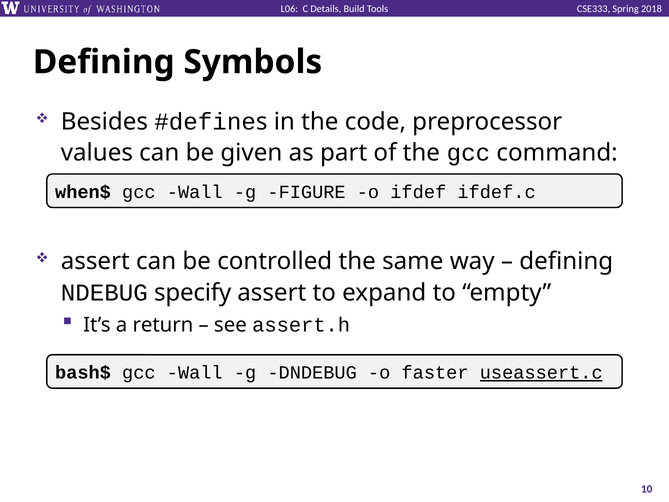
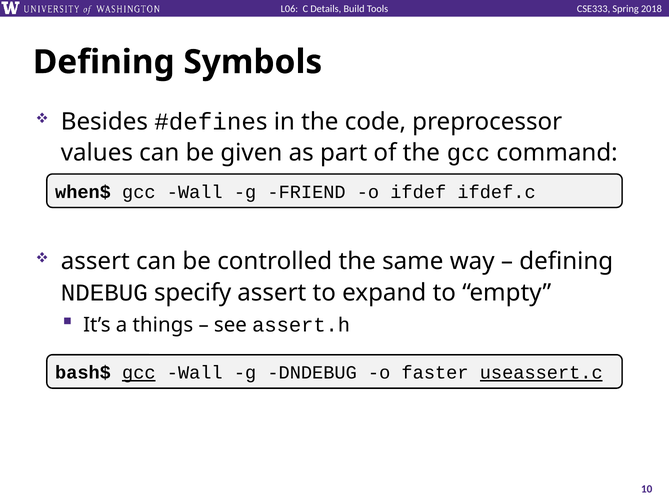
FIGURE: FIGURE -> FRIEND (307, 192)
return: return -> things (163, 325)
gcc underline: none -> present (139, 373)
